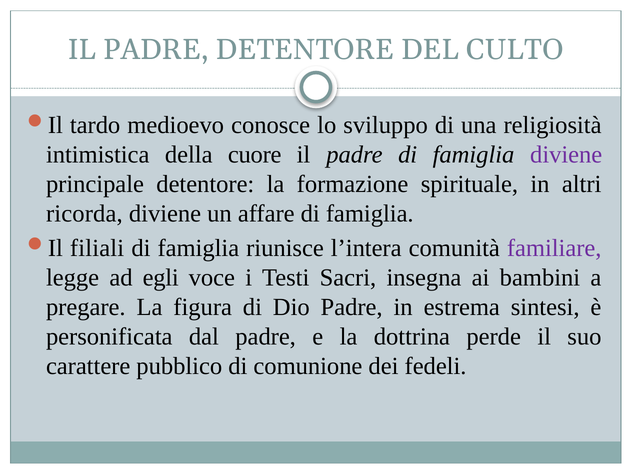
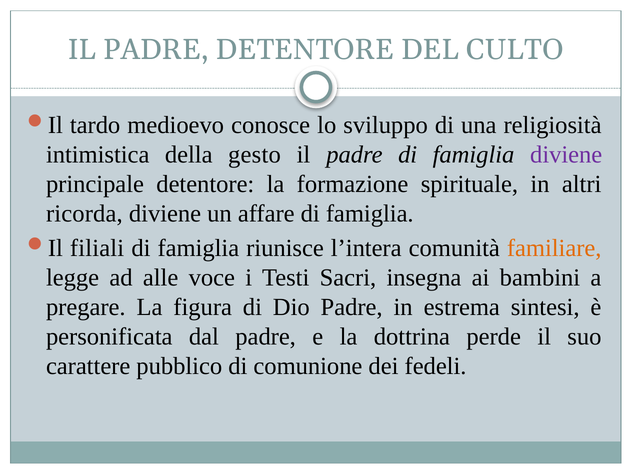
cuore: cuore -> gesto (254, 155)
familiare colour: purple -> orange (554, 248)
egli: egli -> alle (161, 278)
